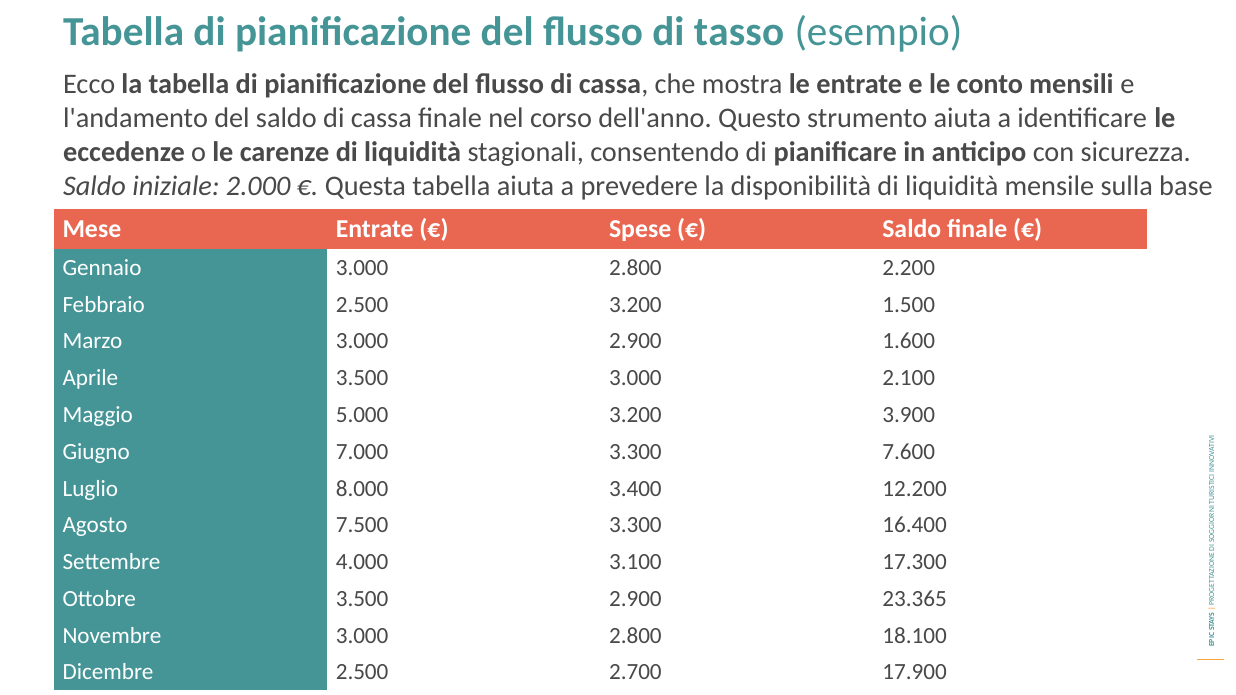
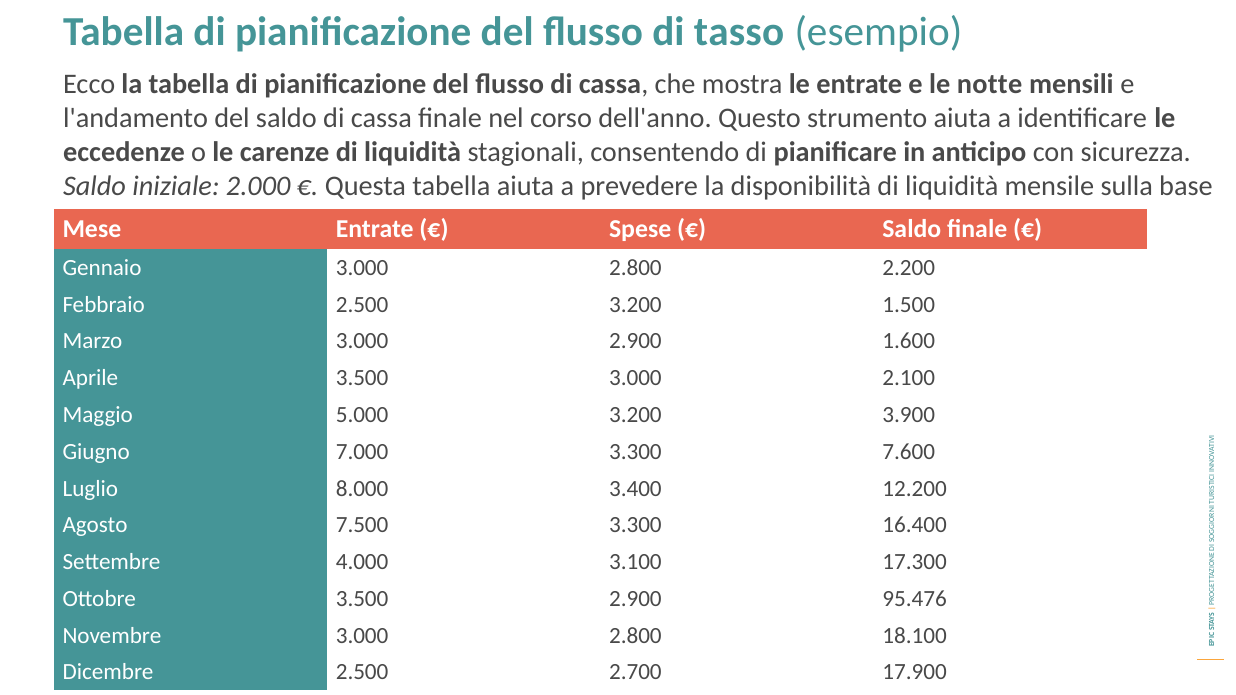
conto: conto -> notte (990, 84)
23.365: 23.365 -> 95.476 (915, 599)
